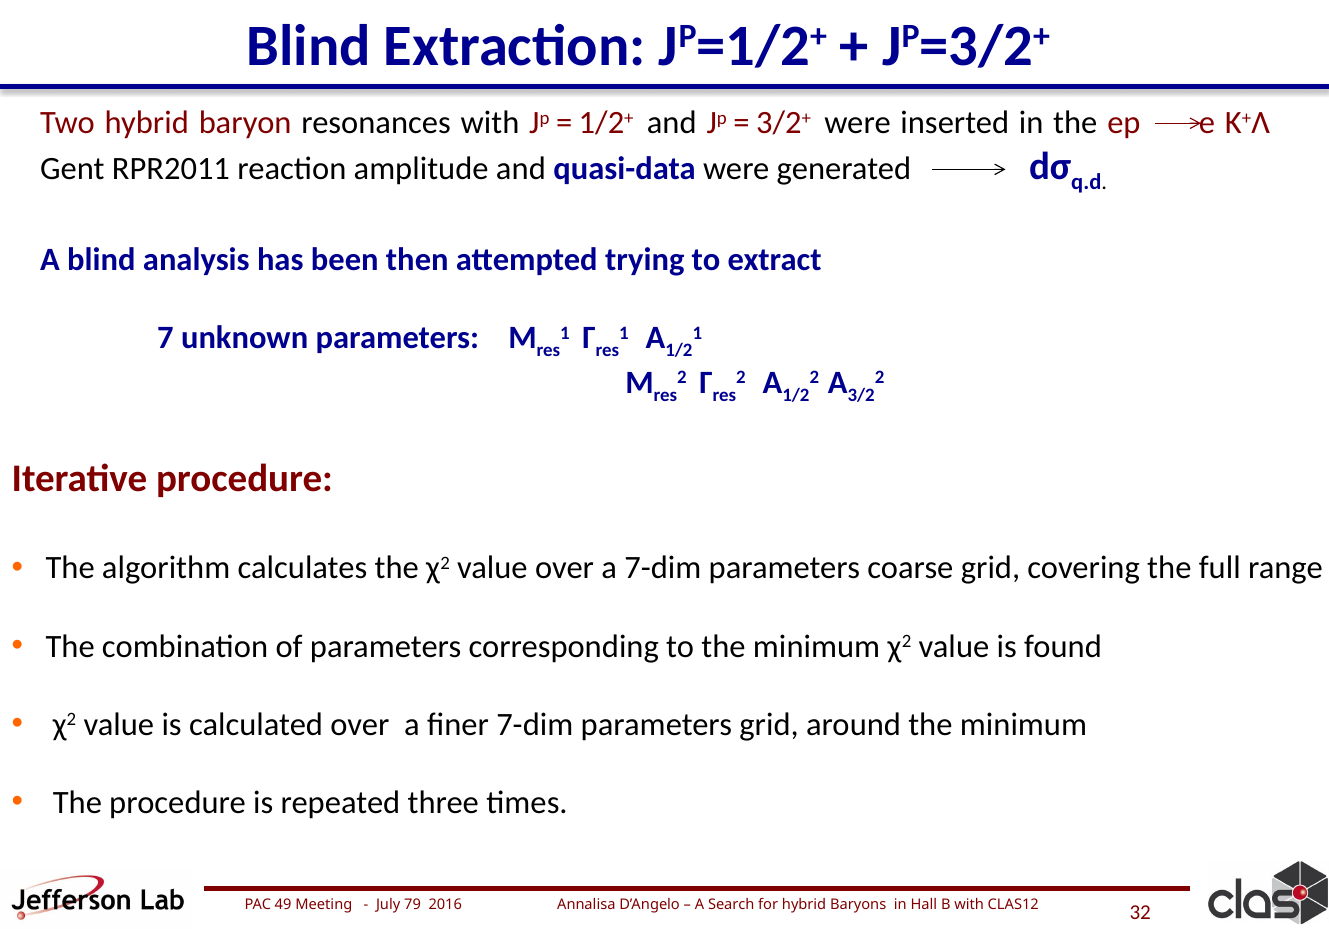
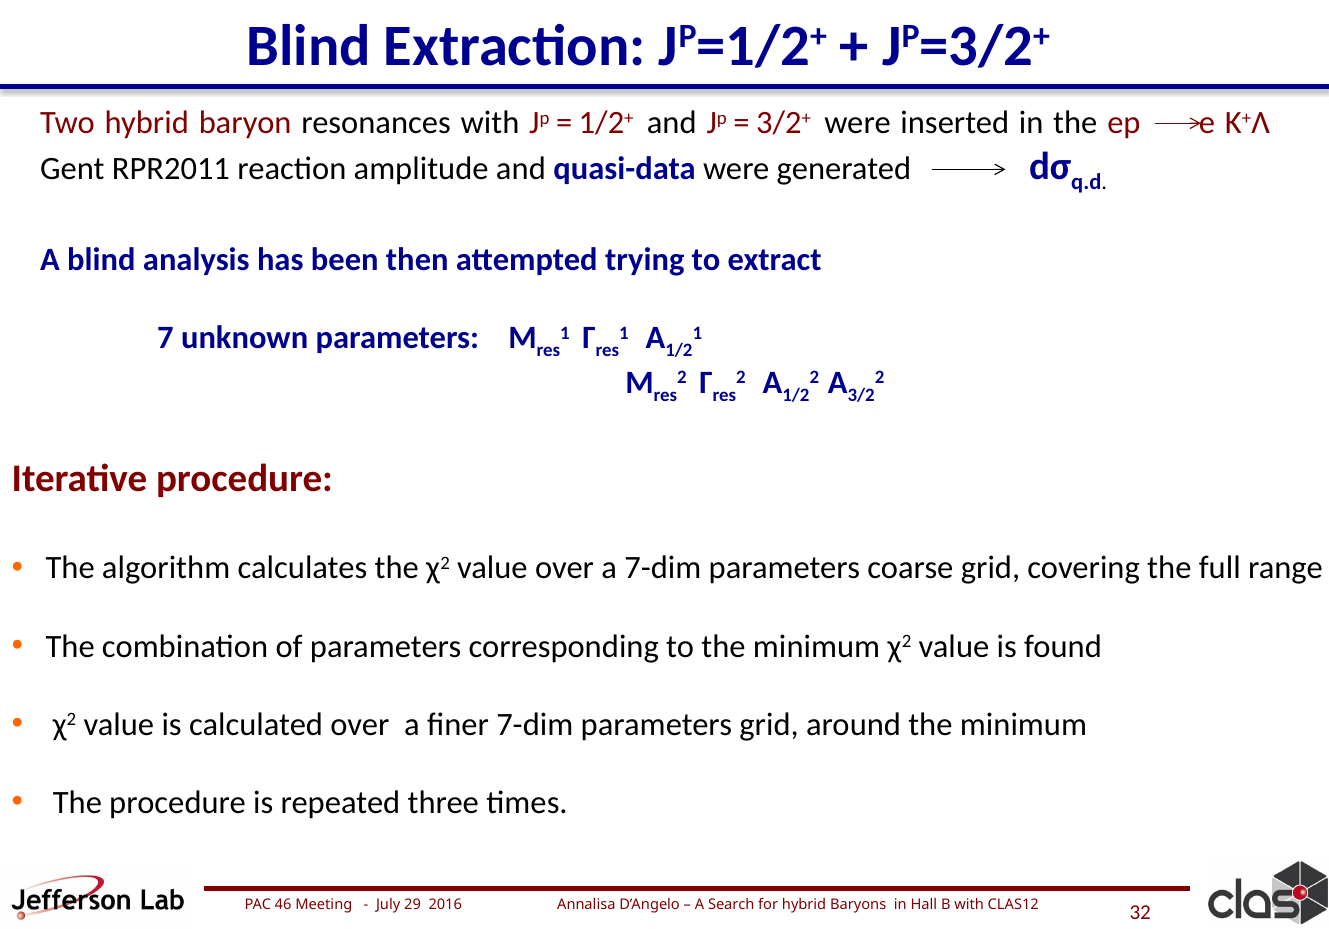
49: 49 -> 46 (283, 904)
79: 79 -> 29 (413, 904)
